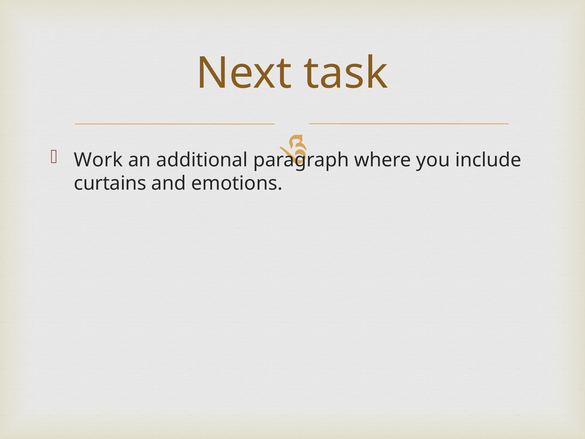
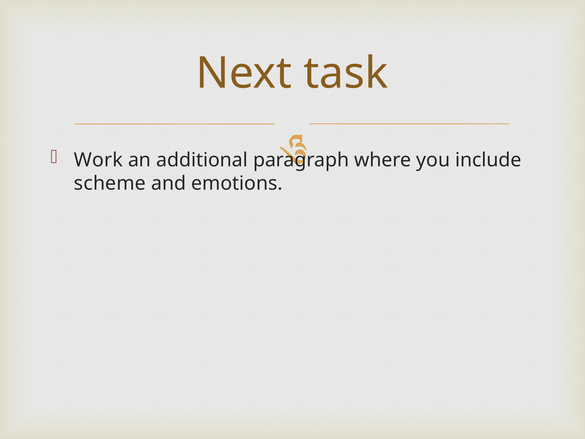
curtains: curtains -> scheme (110, 183)
